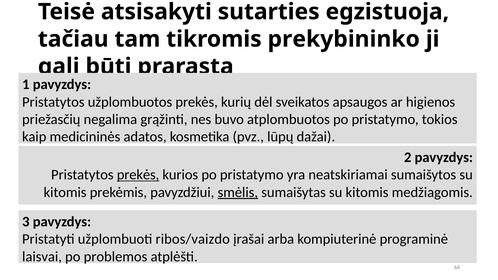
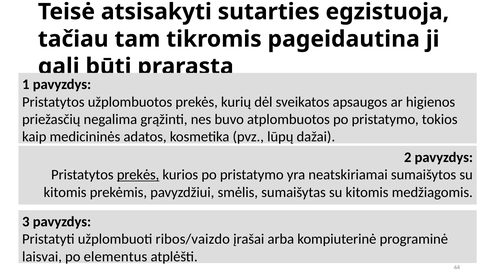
prekybininko: prekybininko -> pageidautina (344, 39)
smėlis underline: present -> none (238, 192)
problemos: problemos -> elementus (115, 257)
